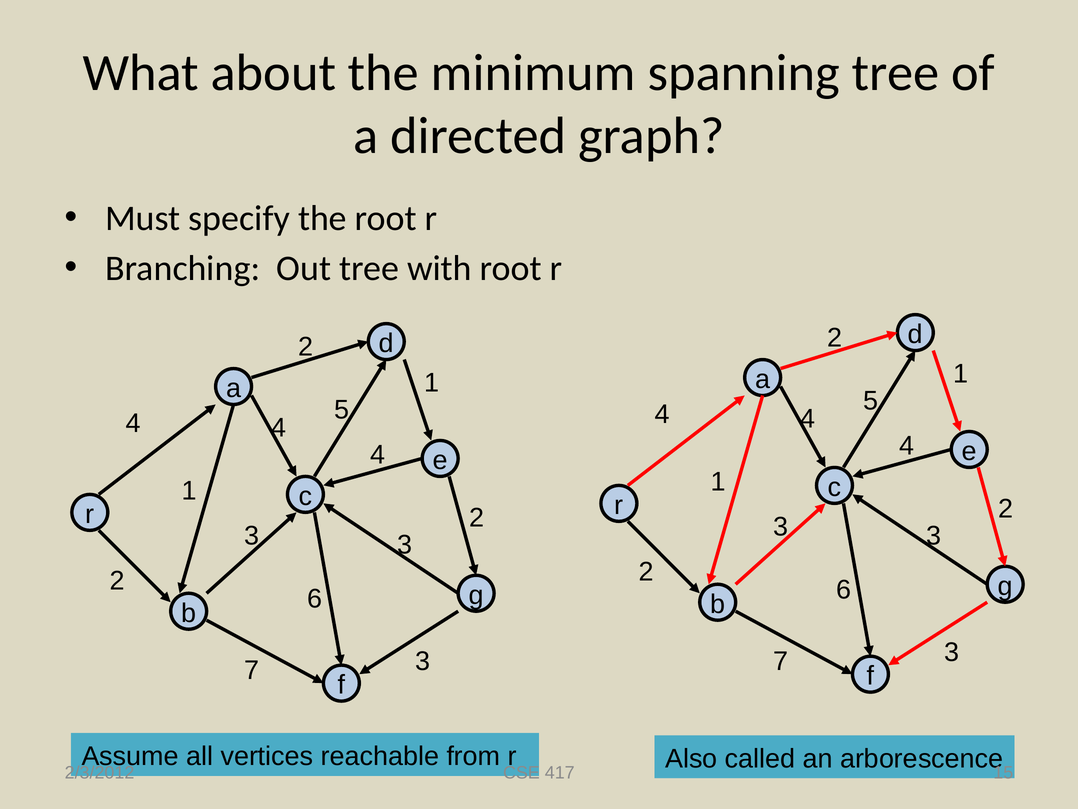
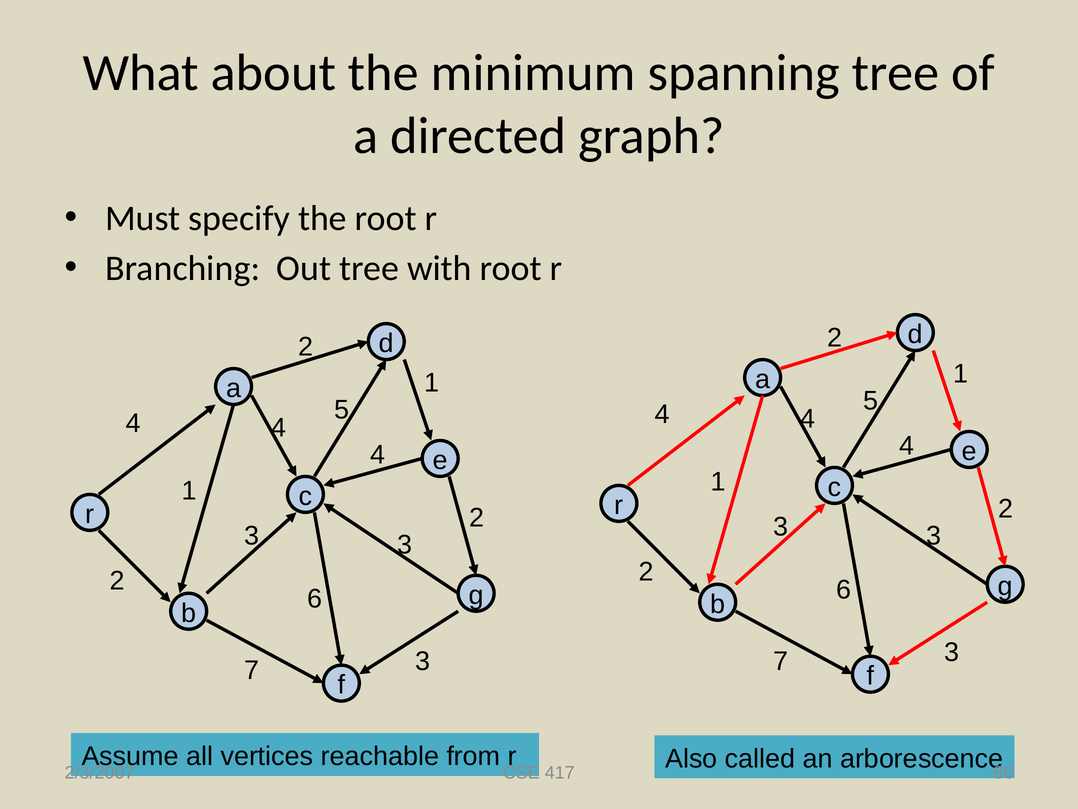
2/3/2012: 2/3/2012 -> 2/3/2007 (100, 772)
15: 15 -> 86 (1003, 772)
